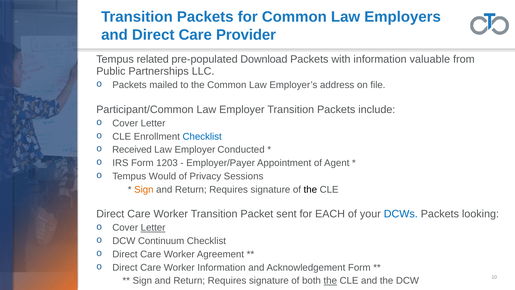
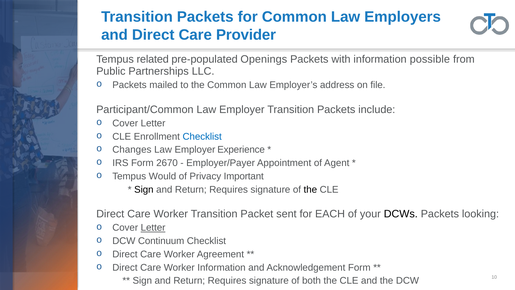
Download: Download -> Openings (264, 59)
valuable: valuable -> possible (430, 59)
Received: Received -> Changes (132, 150)
Conducted: Conducted -> Experience (241, 150)
1203: 1203 -> 2670 (167, 163)
Sessions: Sessions -> Important (244, 176)
Sign colour: orange -> black (144, 189)
DCWs colour: blue -> black (401, 214)
the underline: present -> none (330, 280)
